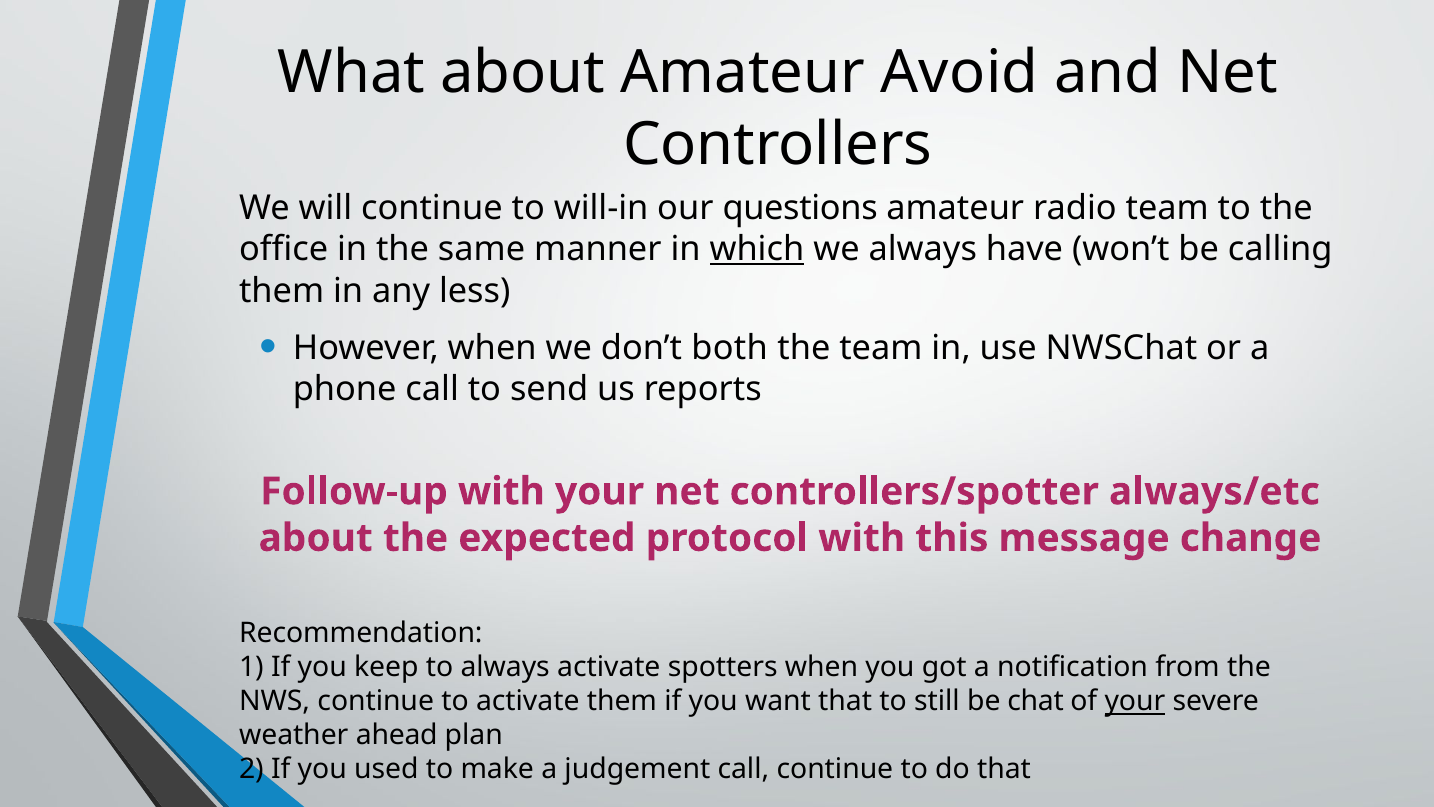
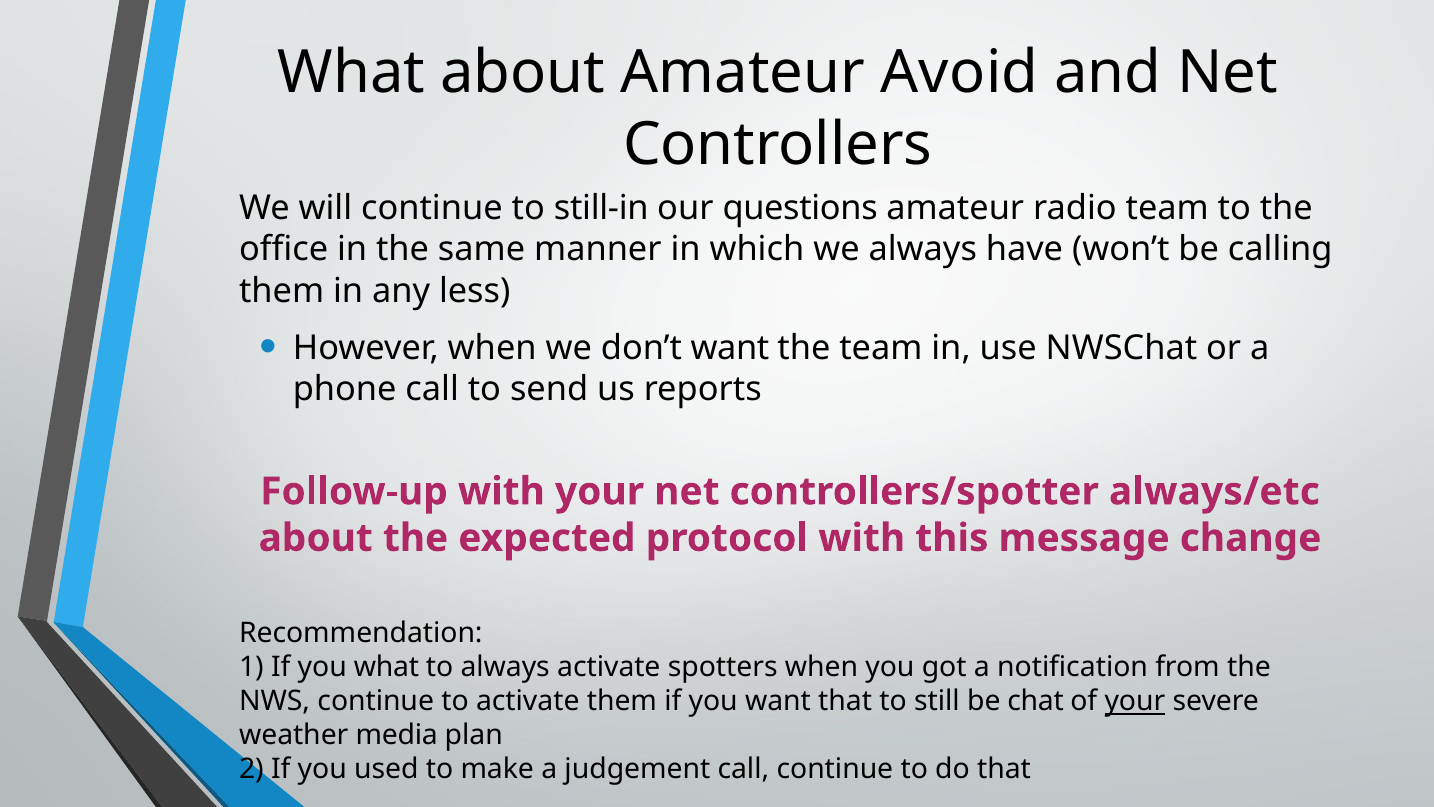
will-in: will-in -> still-in (601, 208)
which underline: present -> none (757, 249)
don’t both: both -> want (730, 348)
you keep: keep -> what (386, 667)
ahead: ahead -> media (397, 735)
